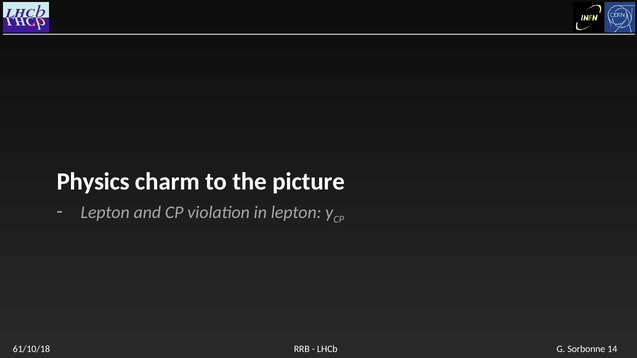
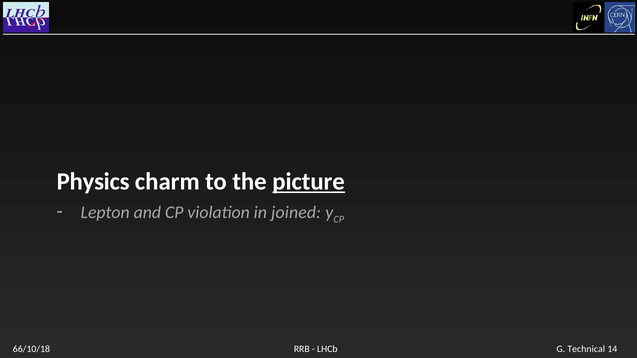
picture underline: none -> present (309, 182)
in lepton: lepton -> joined (296, 213)
61/10/18: 61/10/18 -> 66/10/18 (31, 349)
Sorbonne: Sorbonne -> Technical (586, 349)
